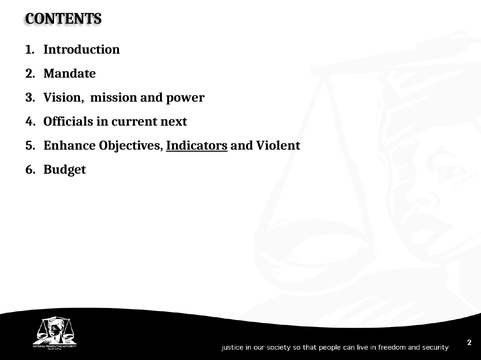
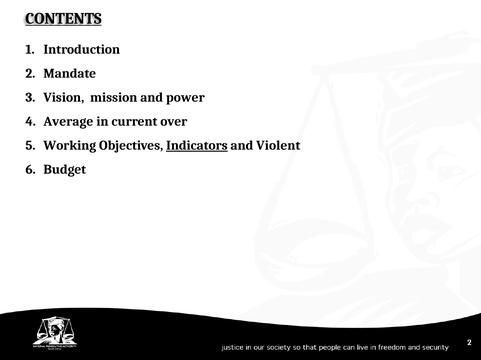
CONTENTS underline: none -> present (64, 18)
Officials: Officials -> Average (68, 122)
next: next -> over (174, 122)
Enhance: Enhance -> Working (70, 146)
